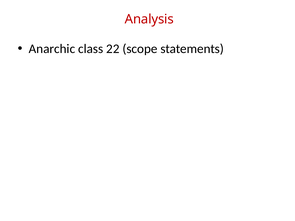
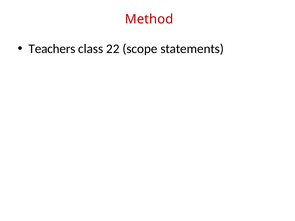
Analysis: Analysis -> Method (149, 19)
Anarchic: Anarchic -> Teachers (52, 49)
